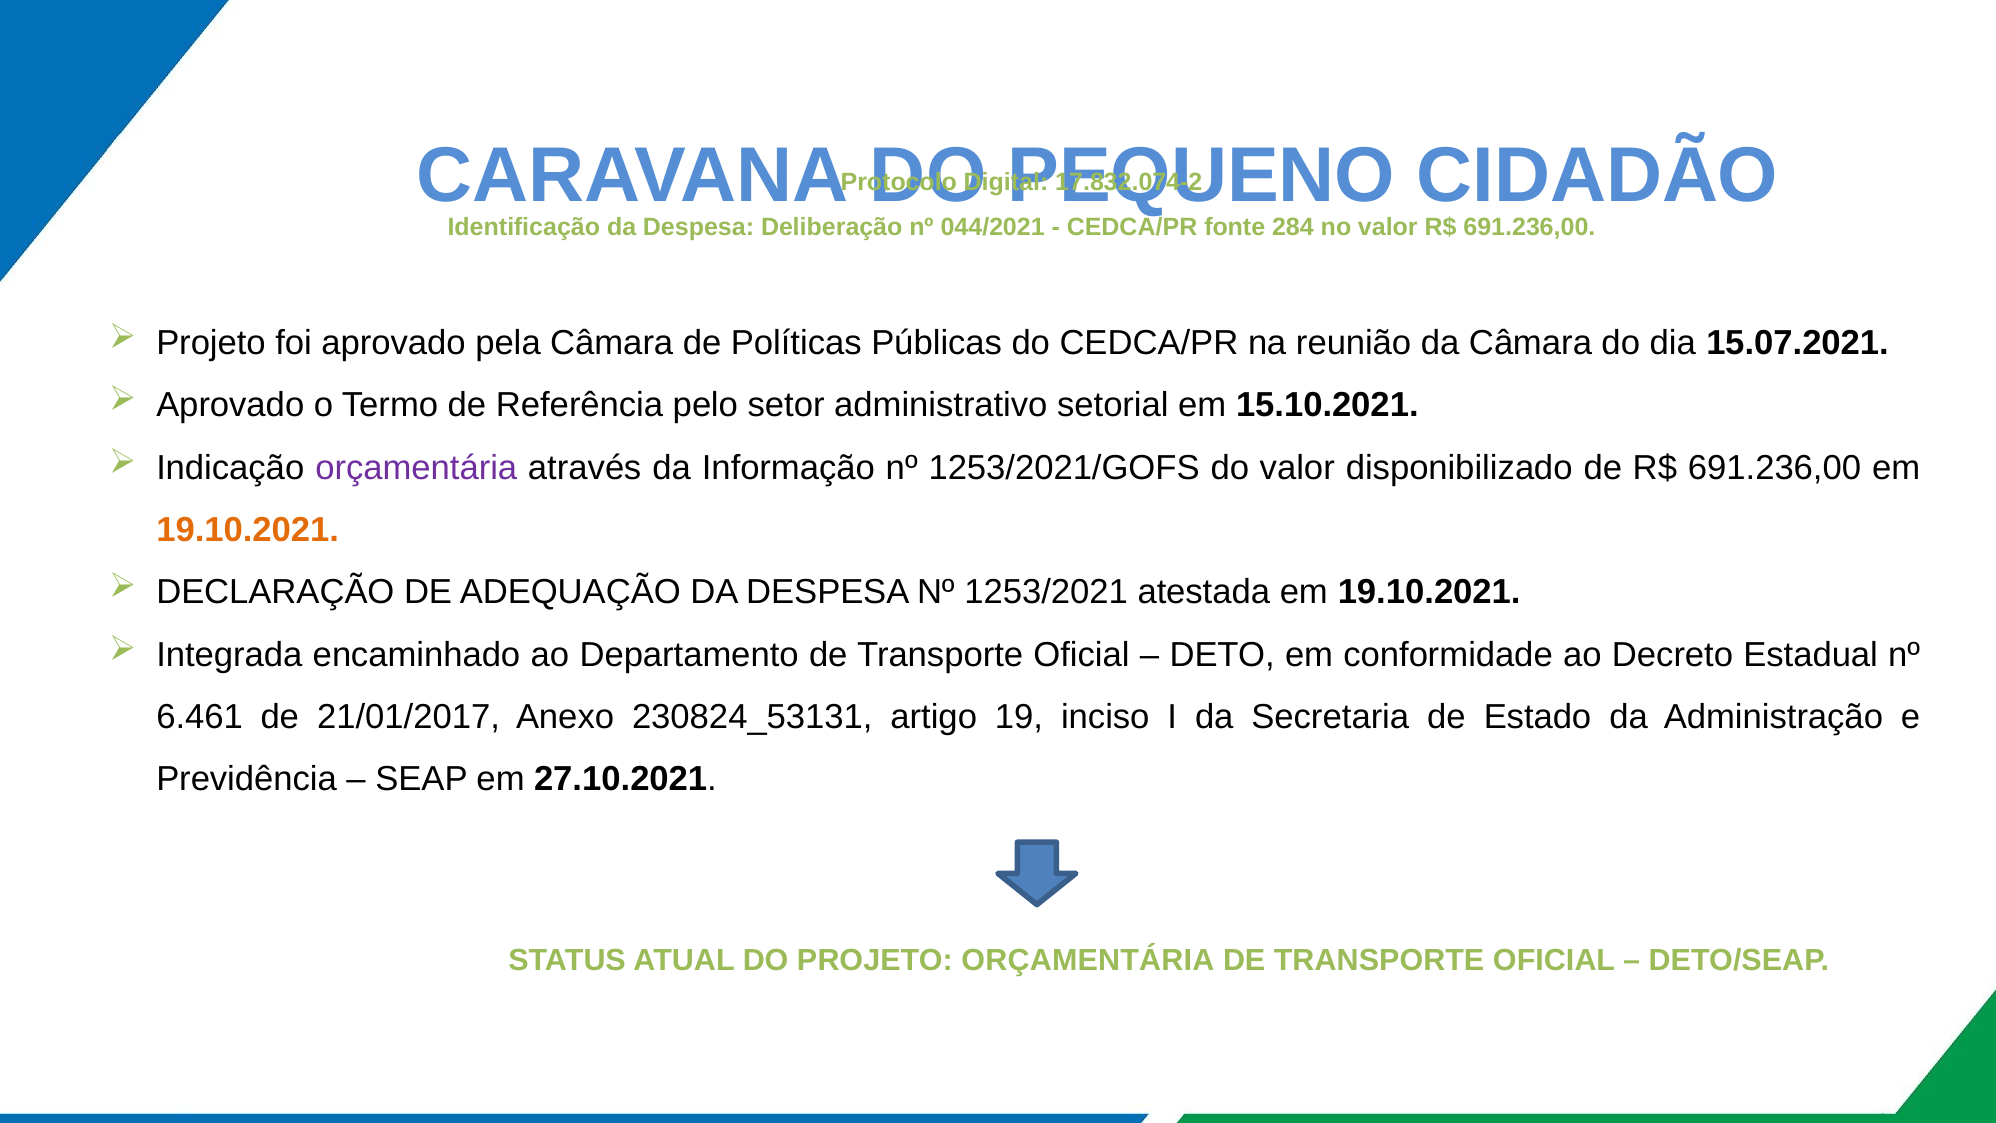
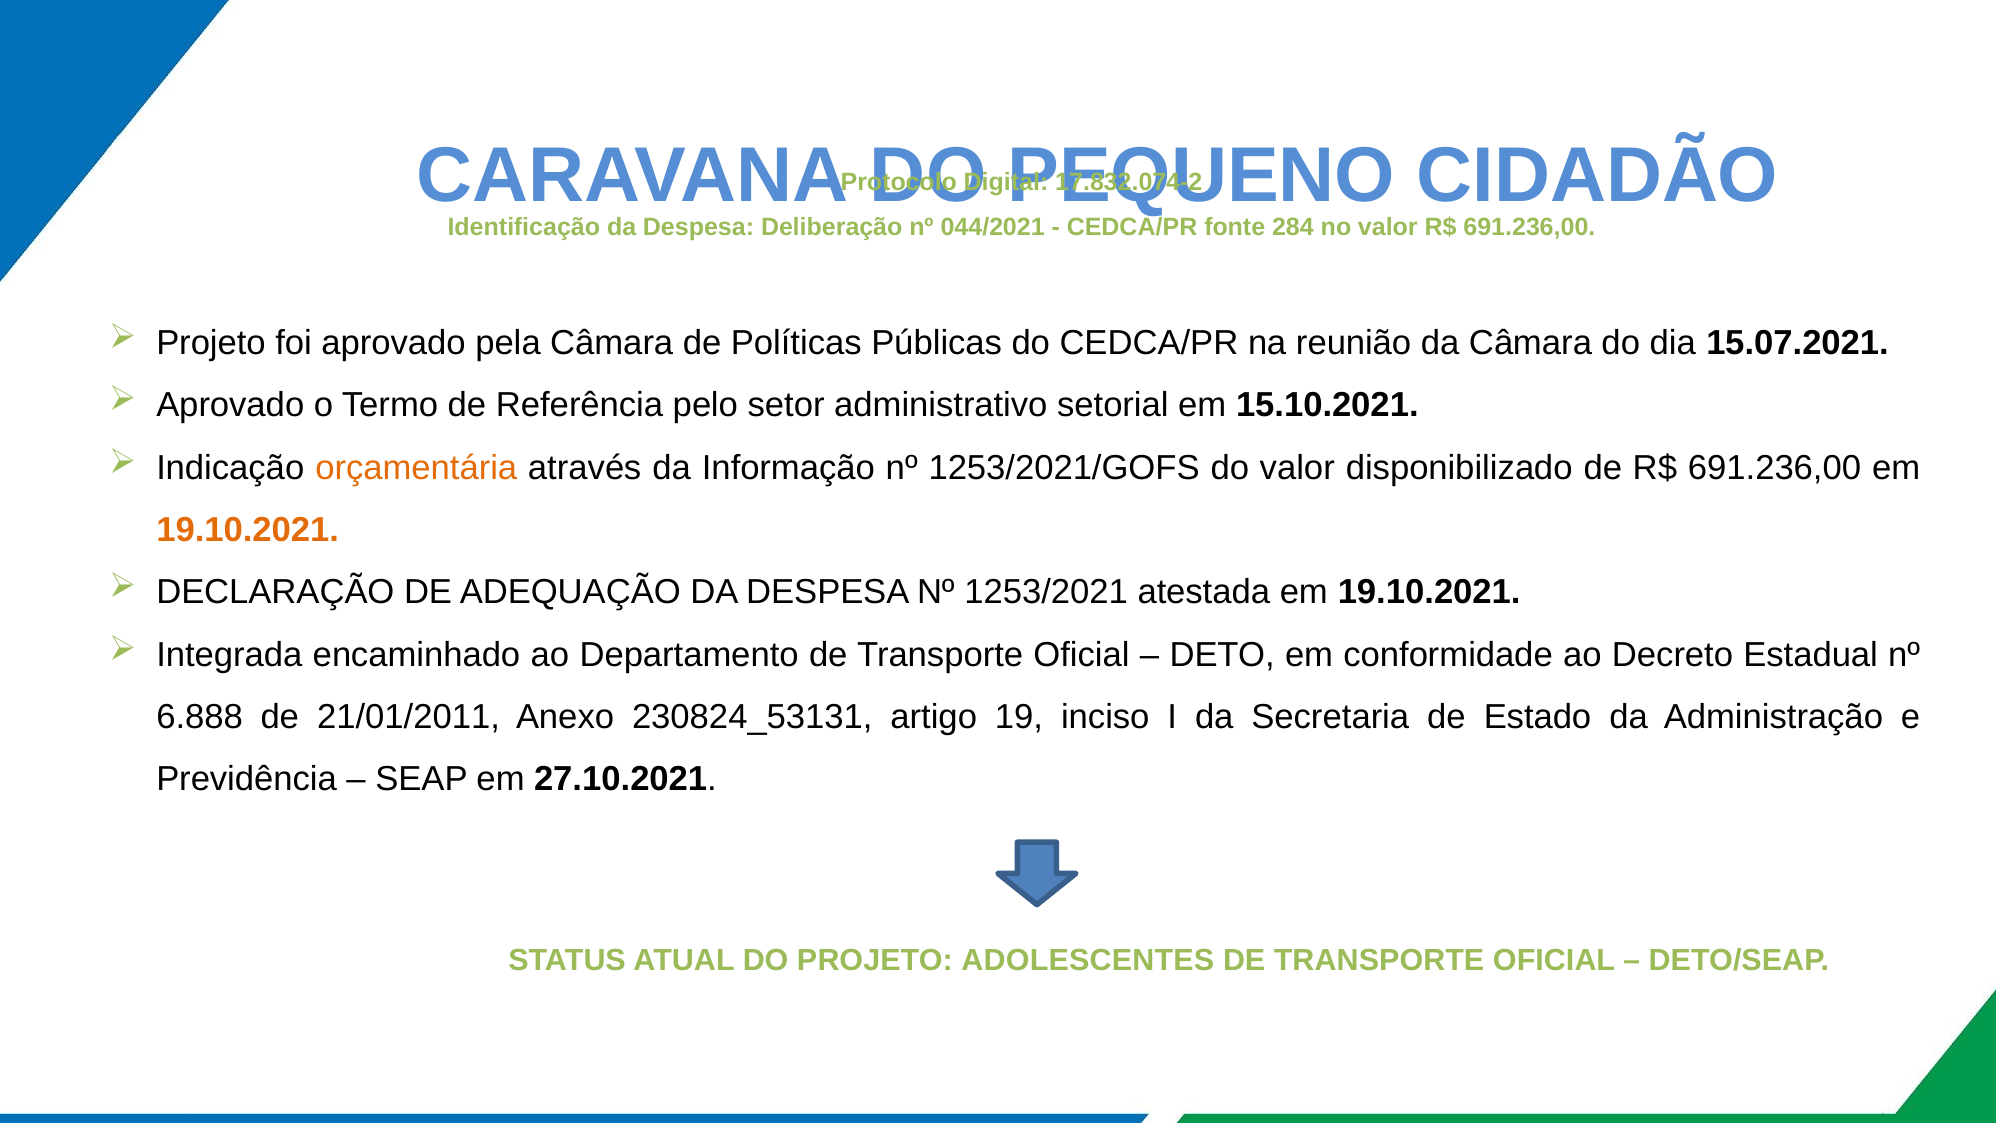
orçamentária colour: purple -> orange (416, 468)
6.461: 6.461 -> 6.888 (200, 717)
21/01/2017: 21/01/2017 -> 21/01/2011 (409, 717)
PROJETO ORÇAMENTÁRIA: ORÇAMENTÁRIA -> ADOLESCENTES (1088, 960)
